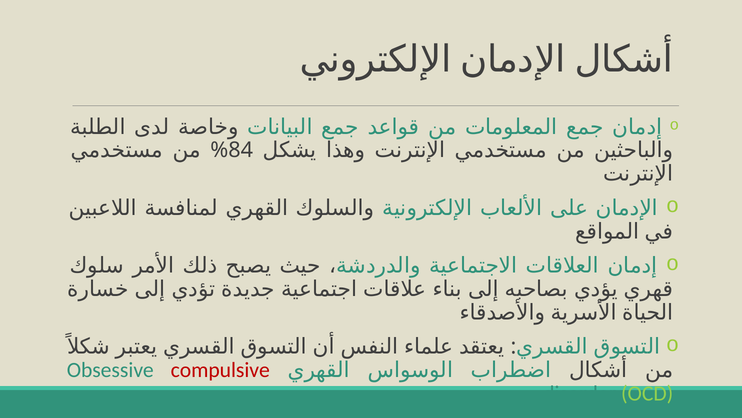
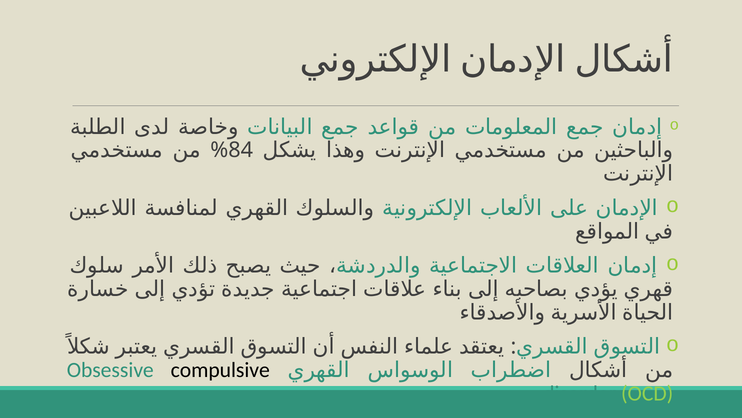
compulsive colour: red -> black (220, 370)
